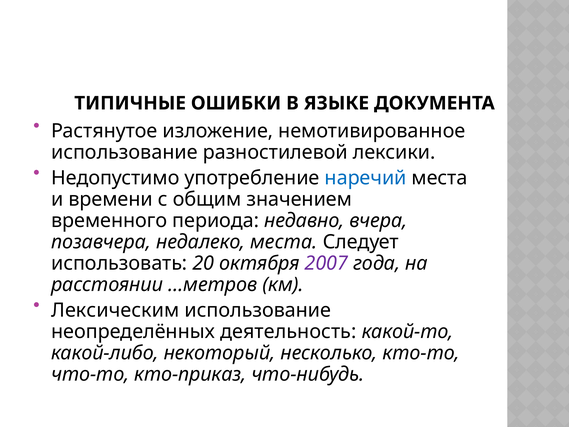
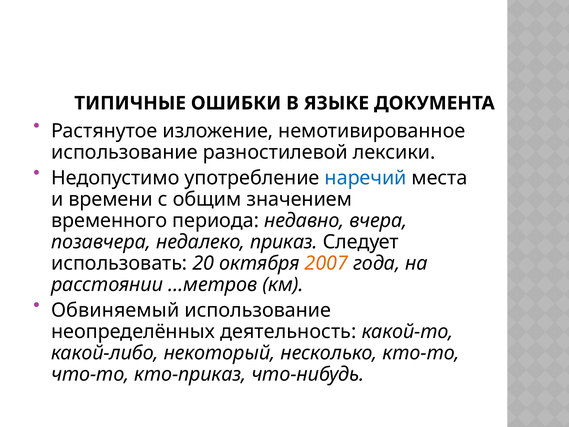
недалеко места: места -> приказ (284, 242)
2007 colour: purple -> orange (326, 263)
Лексическим: Лексическим -> Обвиняемый (115, 310)
